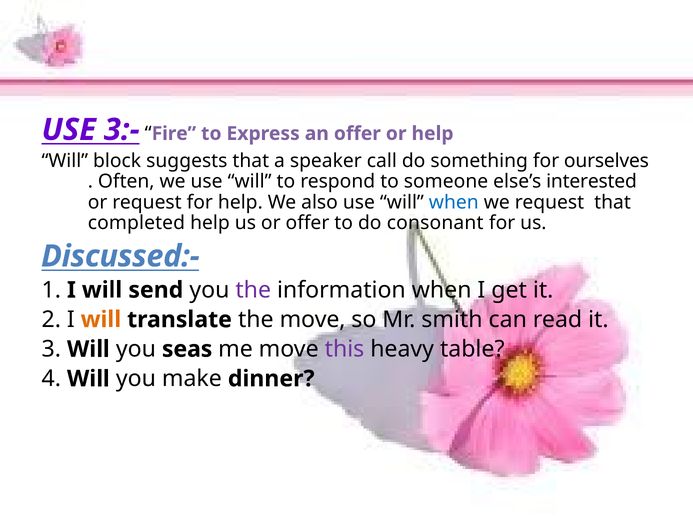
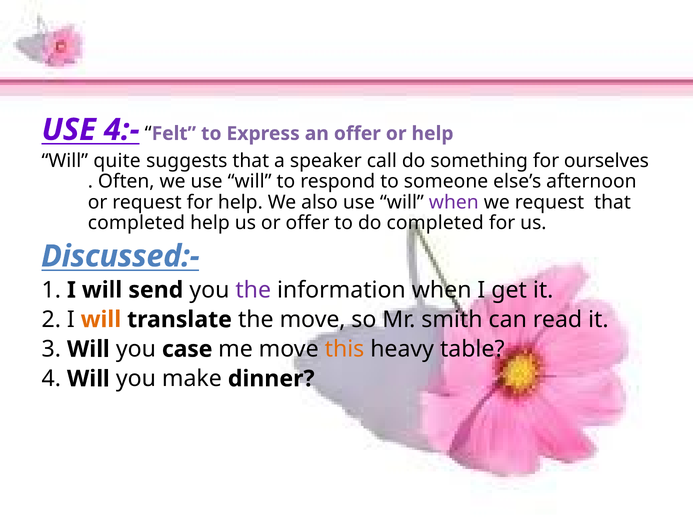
3:-: 3:- -> 4:- (122, 130)
Fire: Fire -> Felt (174, 133)
block: block -> quite (117, 161)
interested: interested -> afternoon (591, 181)
when colour: blue -> purple (454, 202)
do consonant: consonant -> completed (435, 223)
seas: seas -> case (187, 349)
this colour: purple -> orange (344, 349)
